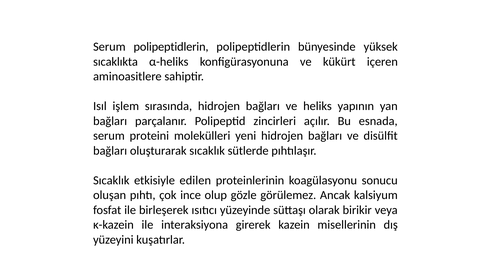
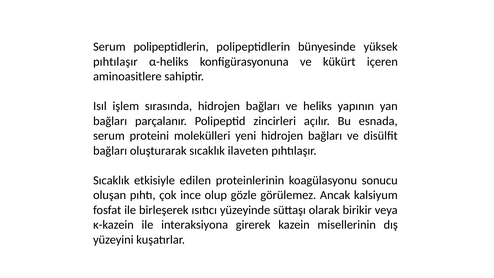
sıcaklıkta: sıcaklıkta -> pıhtılaşır (115, 62)
sütlerde: sütlerde -> ilaveten (248, 151)
